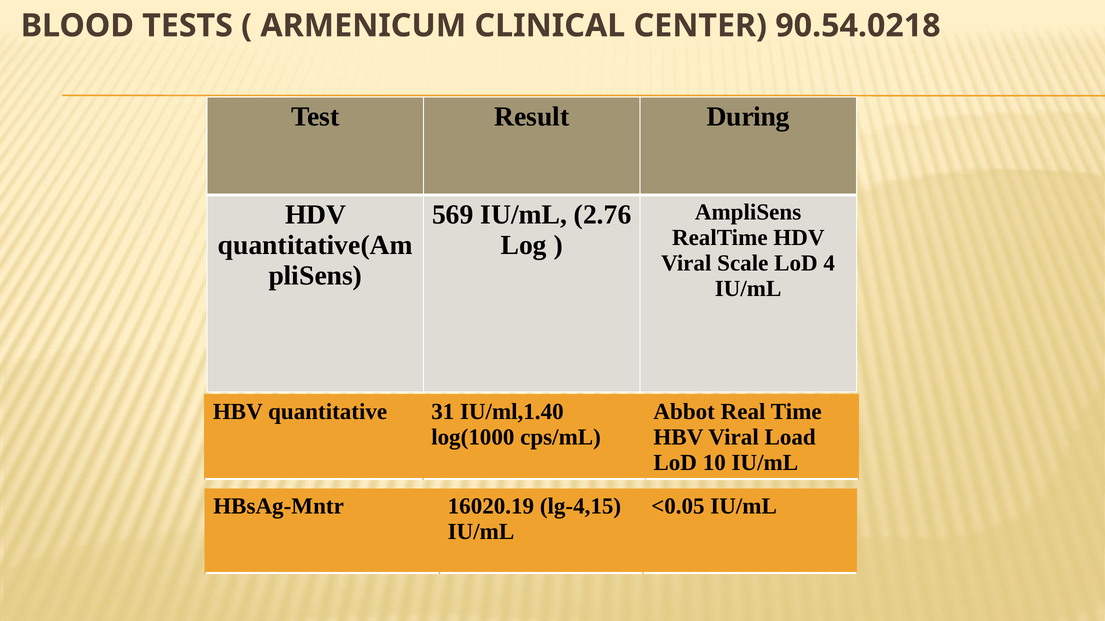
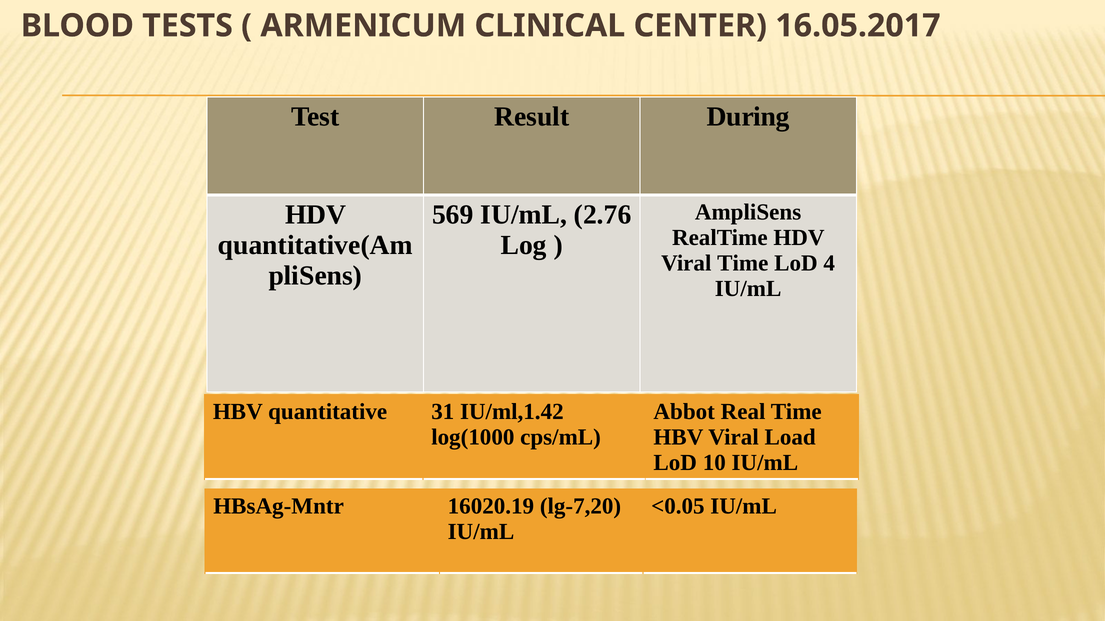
90.54.0218: 90.54.0218 -> 16.05.2017 (858, 26)
Viral Scale: Scale -> Time (743, 264)
IU/ml,1.40: IU/ml,1.40 -> IU/ml,1.42 (512, 412)
lg-4,15: lg-4,15 -> lg-7,20 (581, 507)
